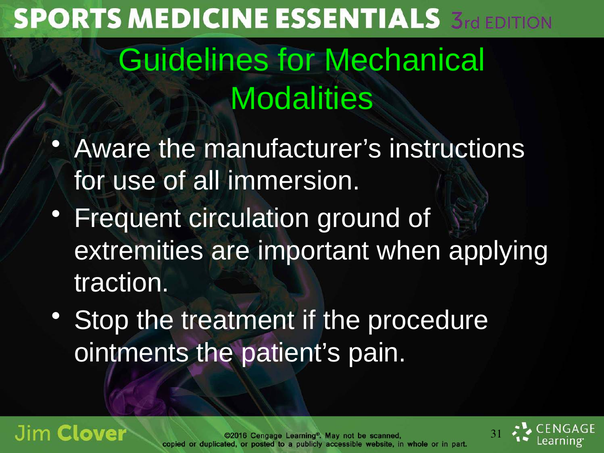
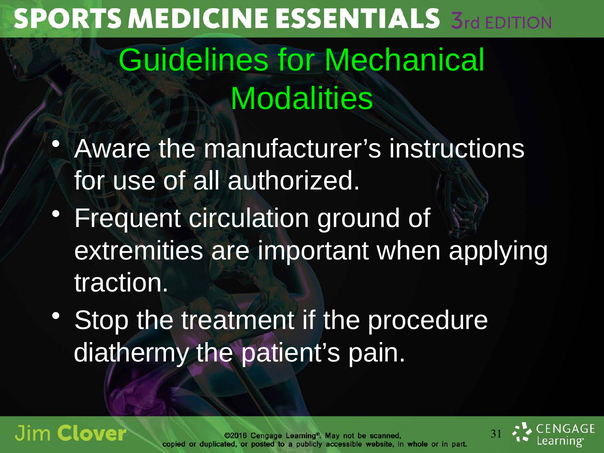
immersion: immersion -> authorized (294, 181)
ointments: ointments -> diathermy (132, 353)
